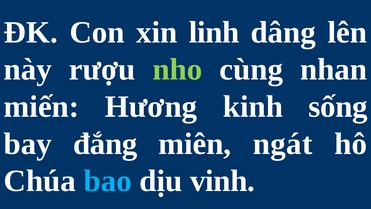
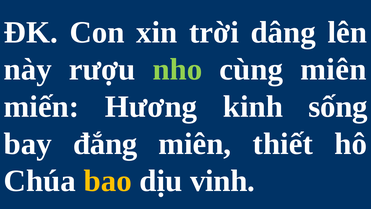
linh: linh -> trời (214, 32)
cùng nhan: nhan -> miên (333, 69)
ngát: ngát -> thiết (283, 144)
bao colour: light blue -> yellow (108, 181)
